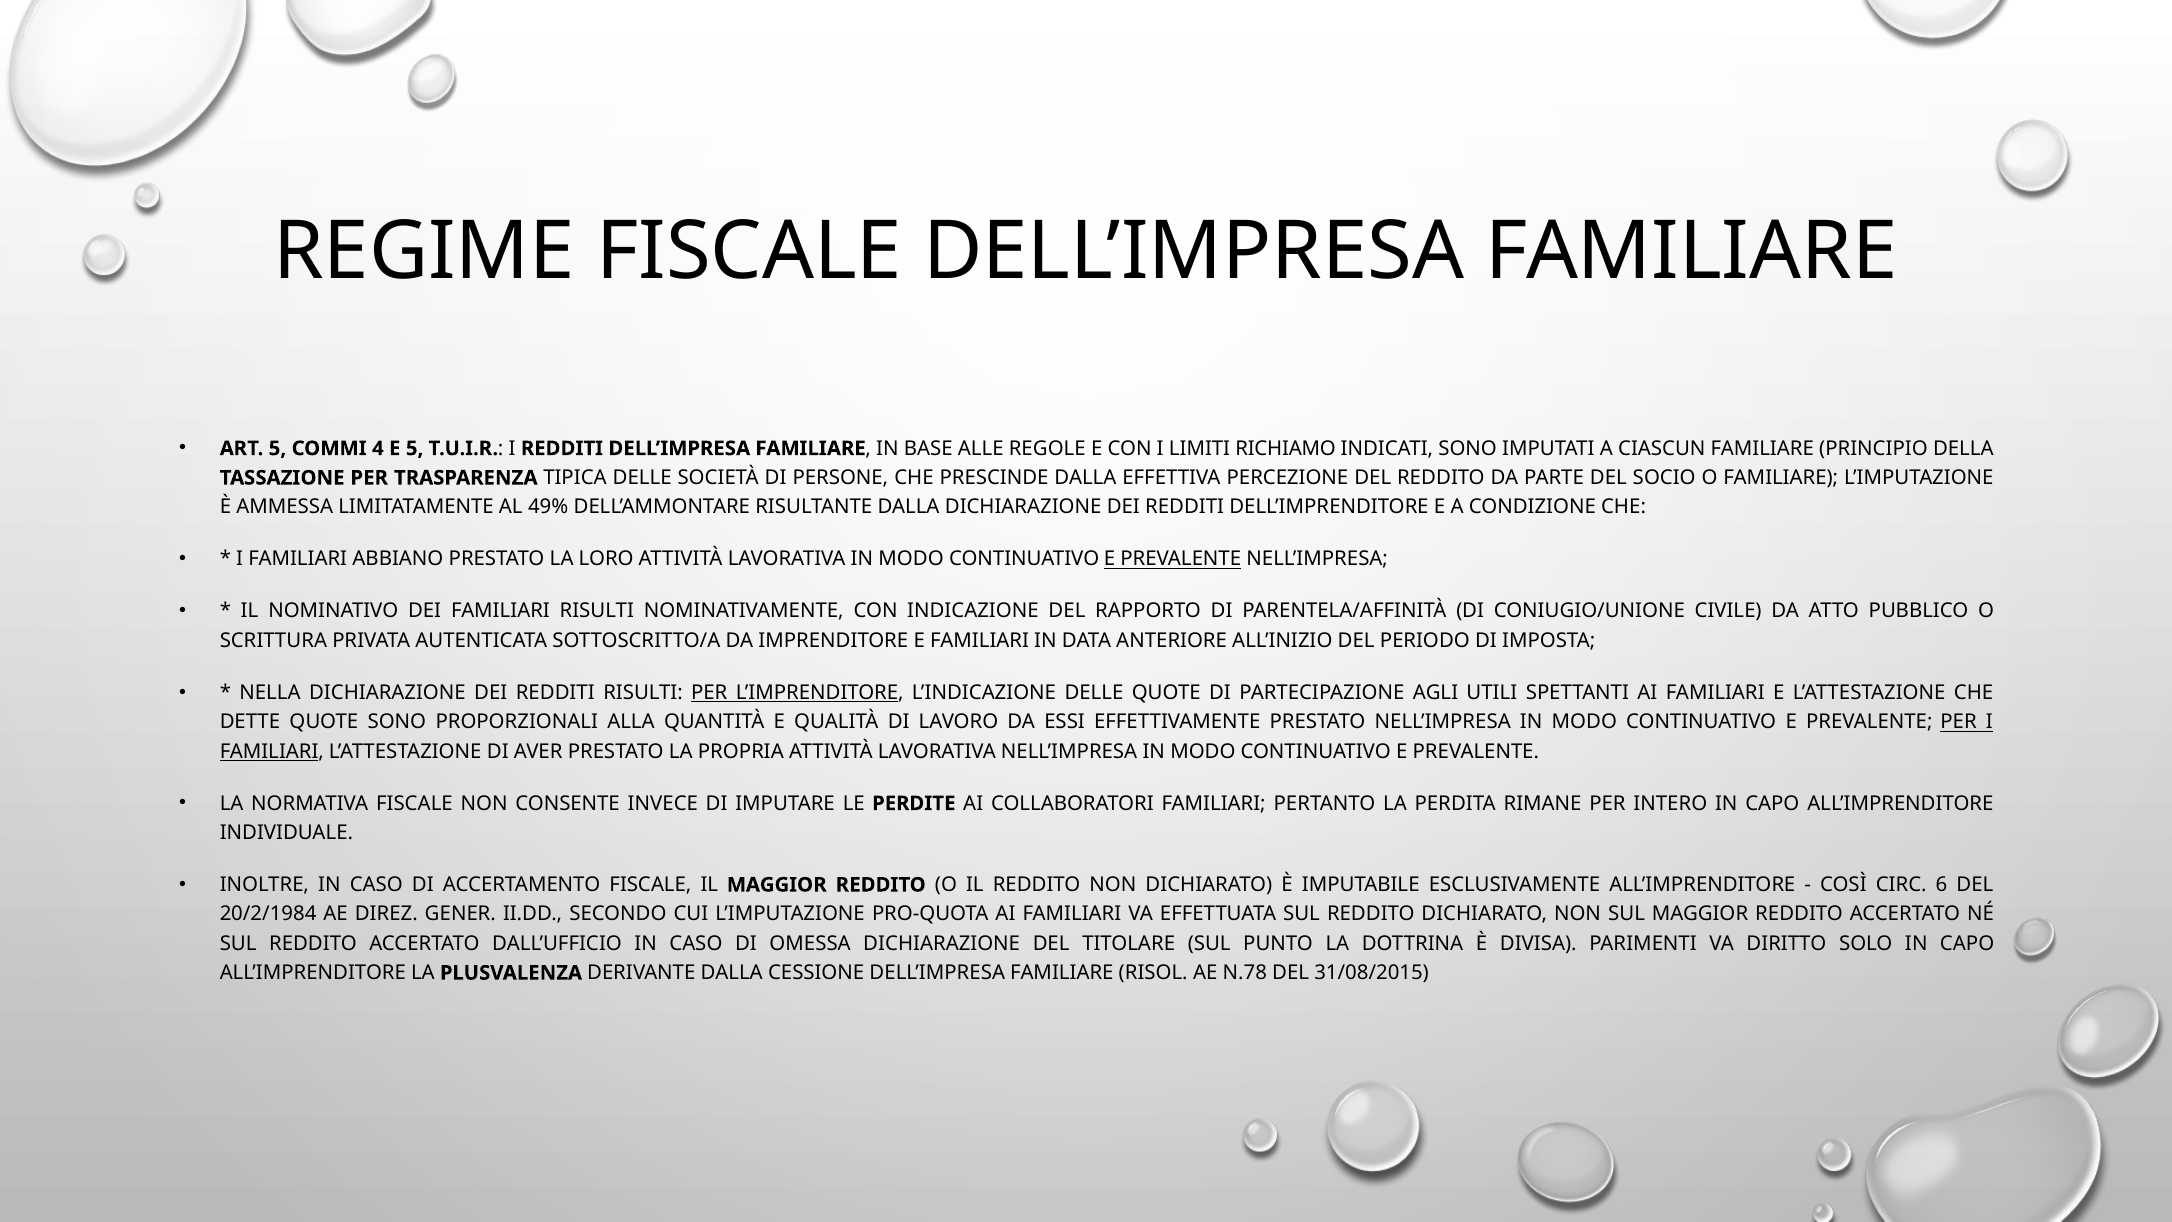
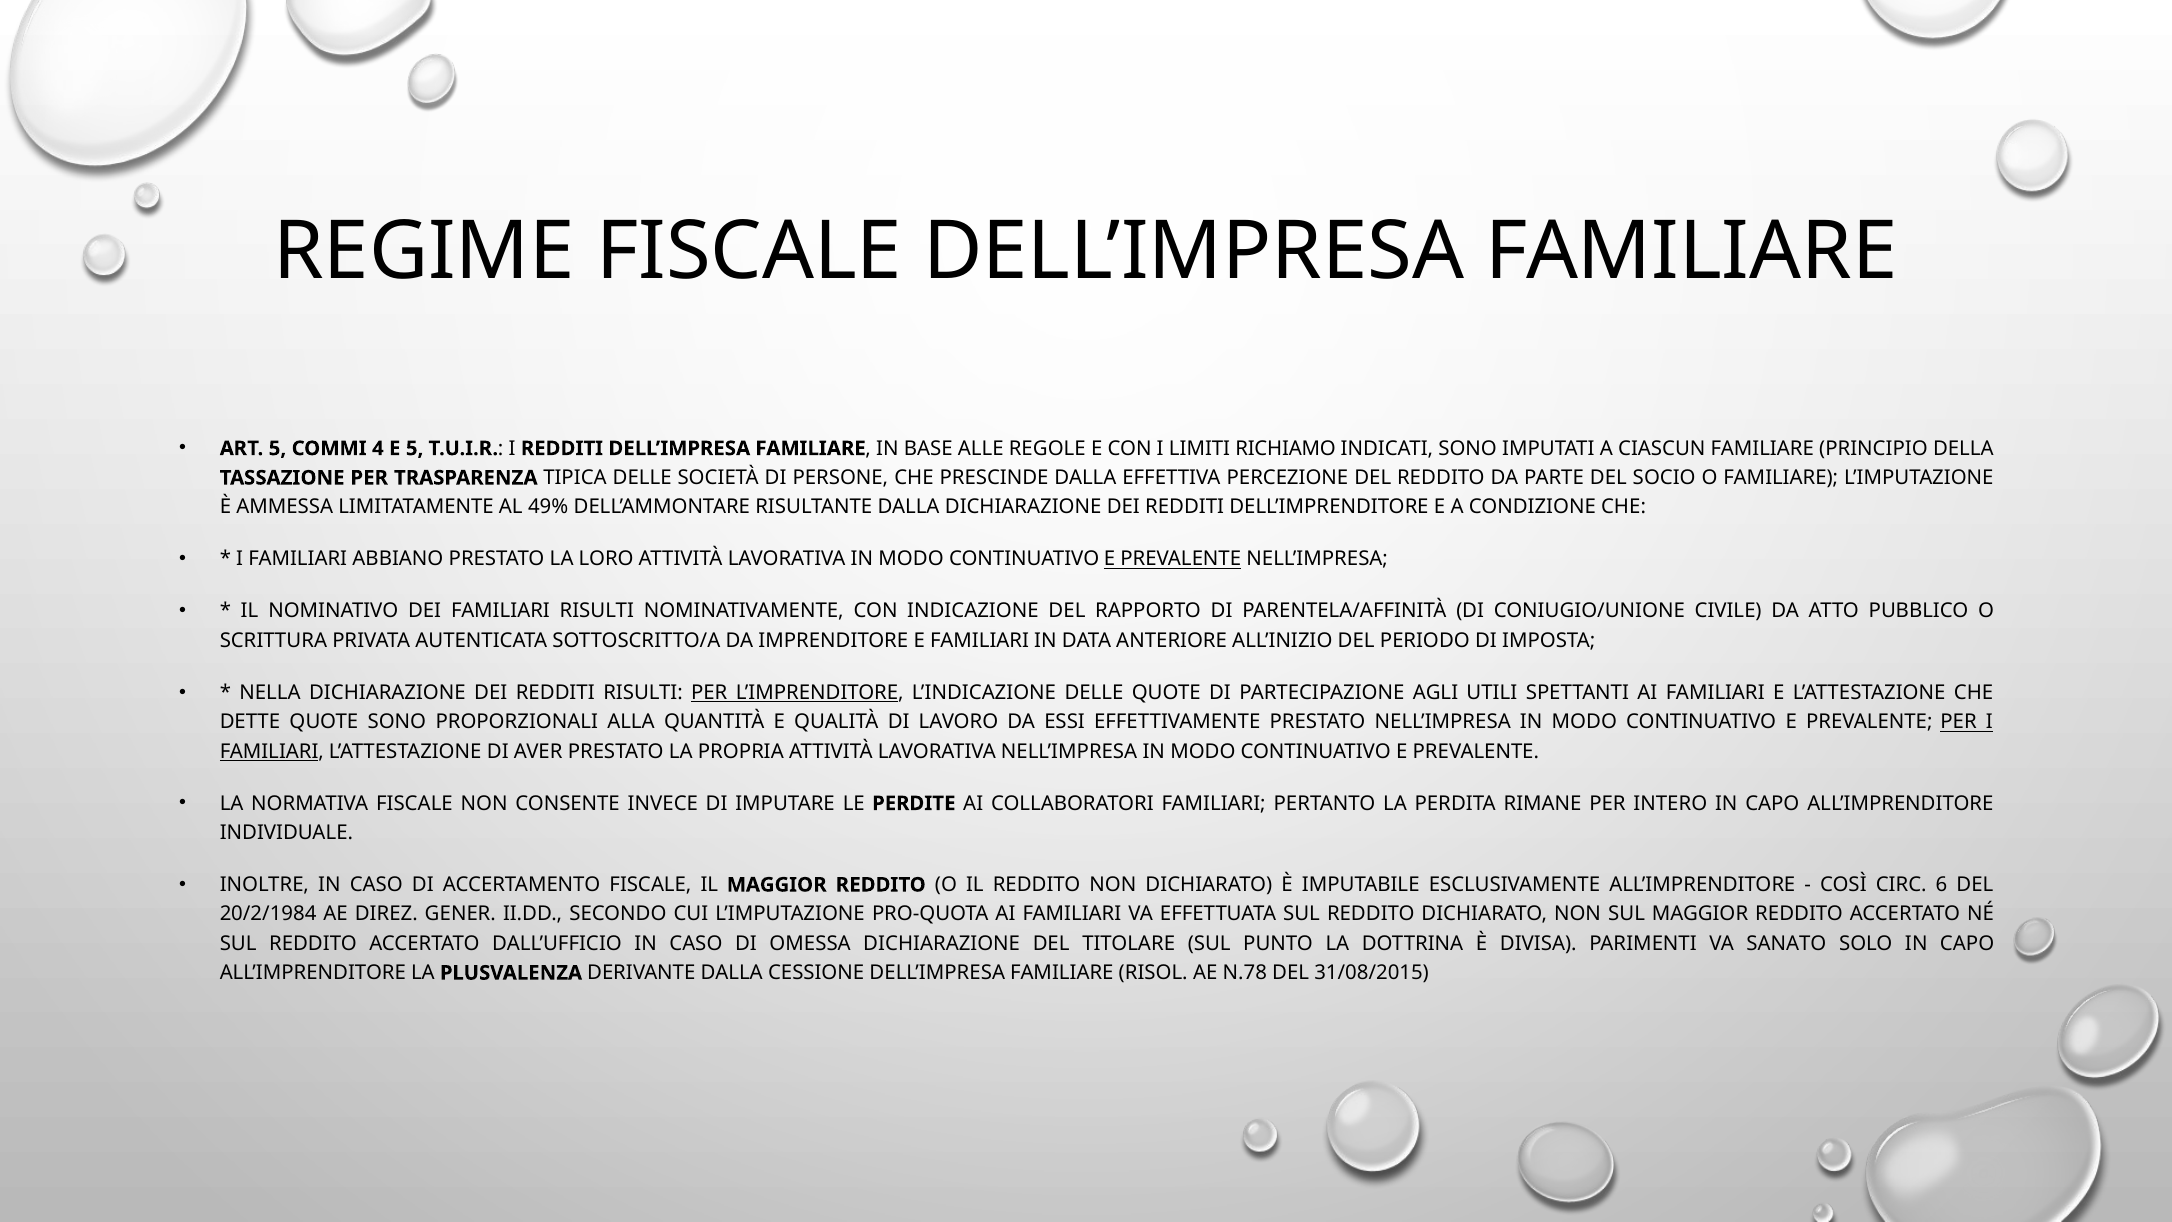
DIRITTO: DIRITTO -> SANATO (1786, 943)
